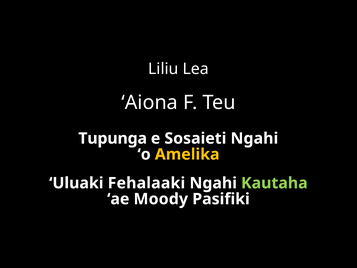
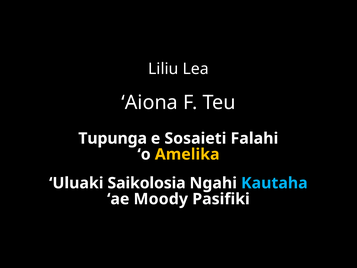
Sosaieti Ngahi: Ngahi -> Falahi (254, 138)
Fehalaaki: Fehalaaki -> Saikolosia (147, 183)
Kautaha colour: light green -> light blue (274, 183)
